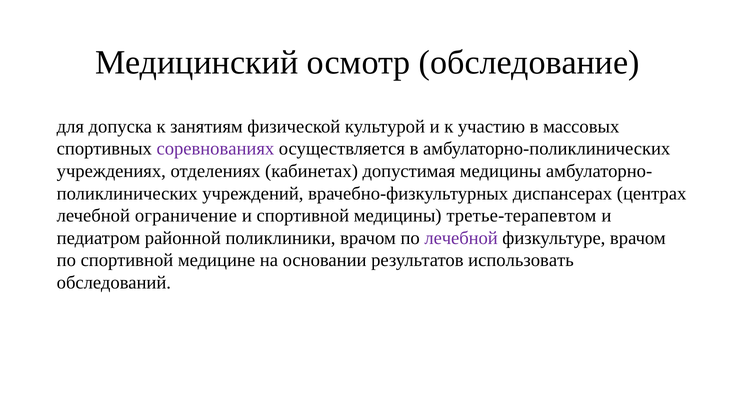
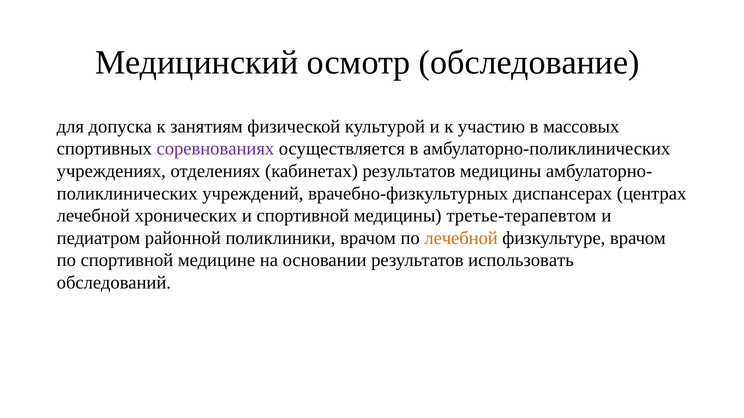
кабинетах допустимая: допустимая -> результатов (409, 171)
ограничение: ограничение -> хронических (186, 216)
лечебной colour: purple -> orange (461, 238)
